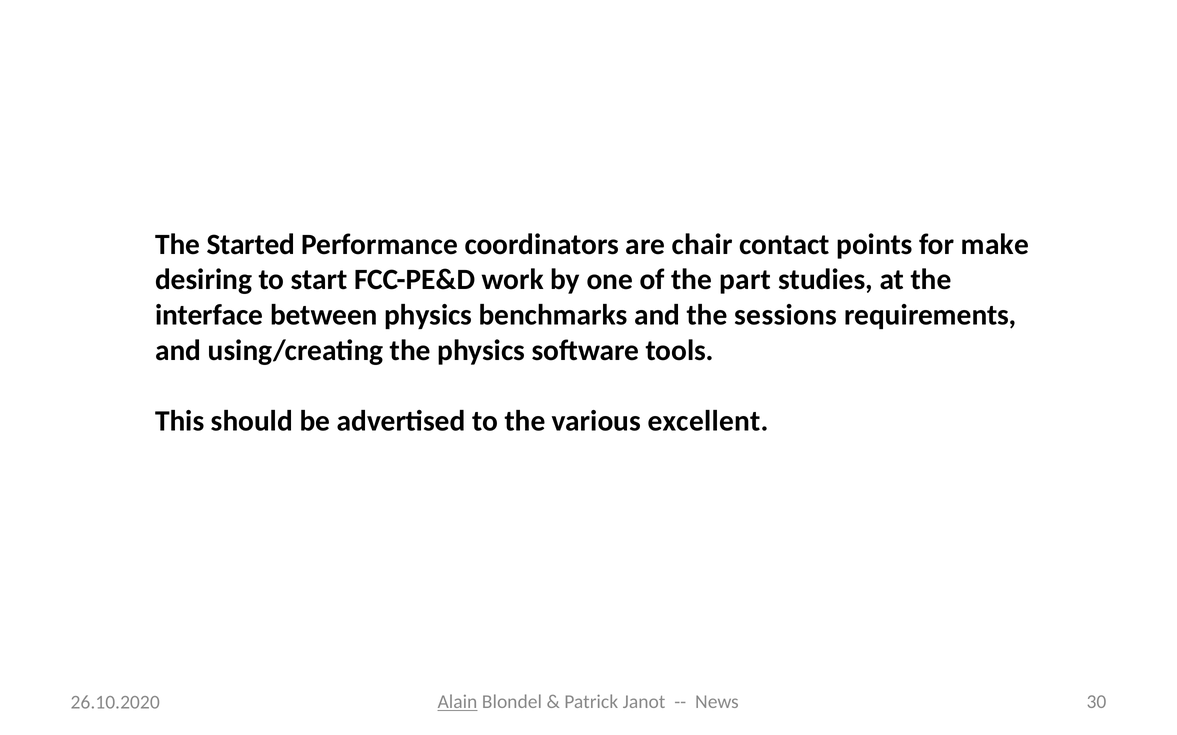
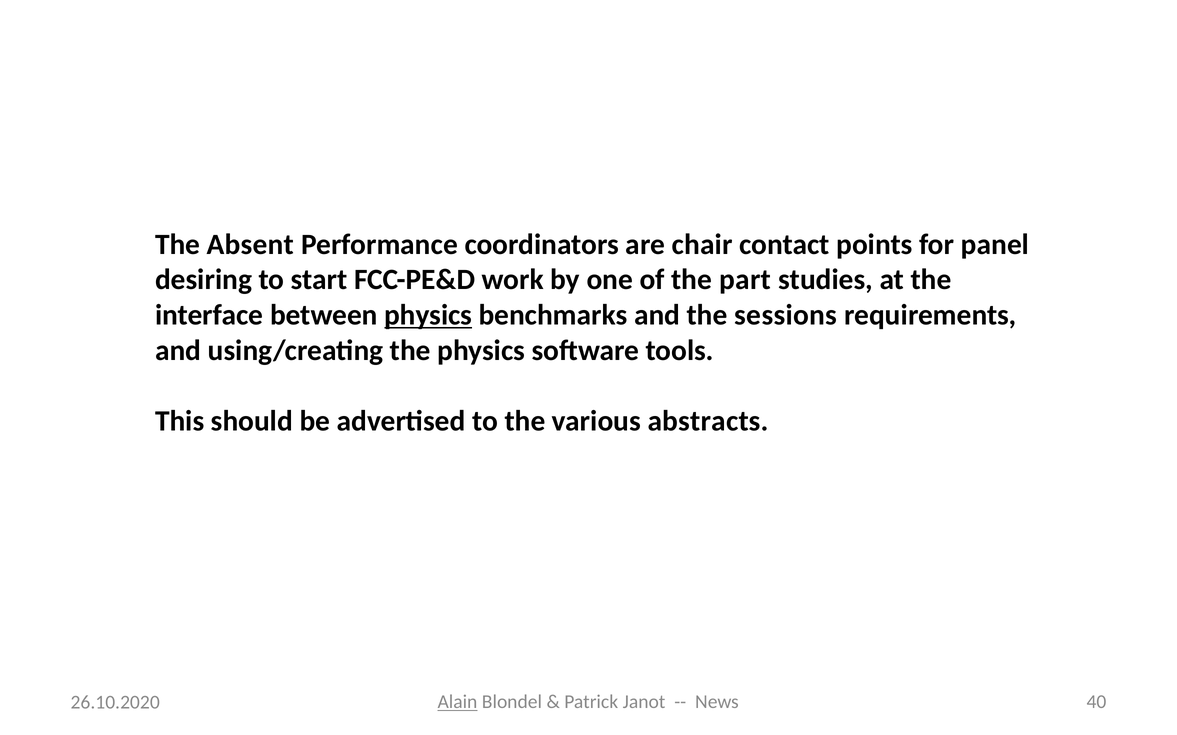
Started: Started -> Absent (251, 245)
make: make -> panel (995, 245)
physics underline: none -> present (428, 315)
excellent: excellent -> abstracts (708, 421)
30: 30 -> 40 (1096, 703)
